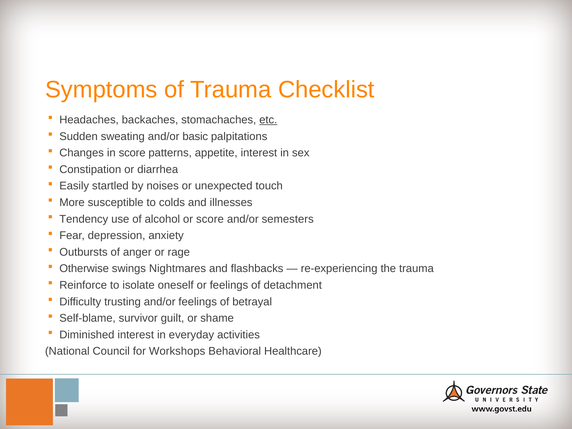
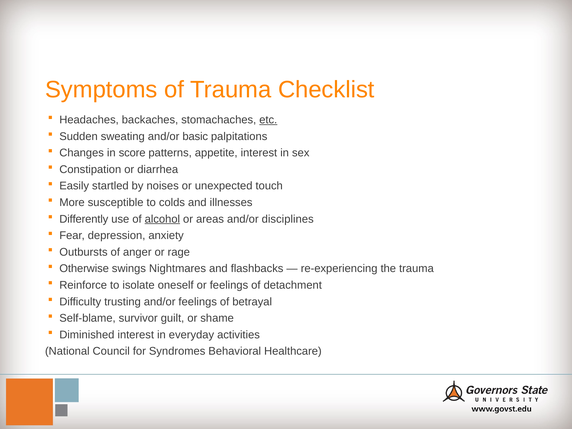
Tendency: Tendency -> Differently (84, 219)
alcohol underline: none -> present (162, 219)
or score: score -> areas (210, 219)
semesters: semesters -> disciplines (288, 219)
Workshops: Workshops -> Syndromes (177, 351)
